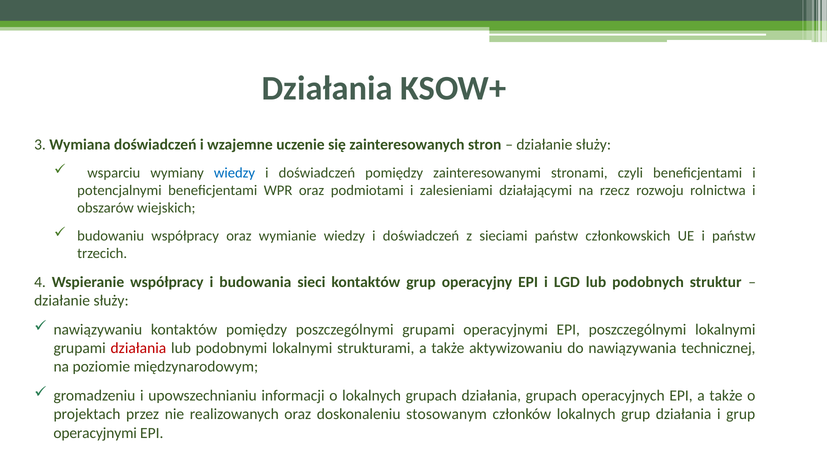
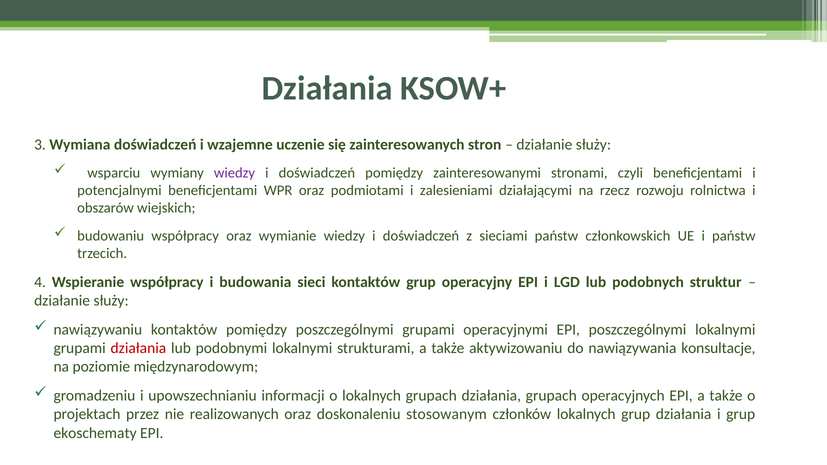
wiedzy colour: blue -> purple (235, 173)
technicznej: technicznej -> konsultacje (718, 348)
operacyjnymi: operacyjnymi -> ekoschematy (95, 433)
